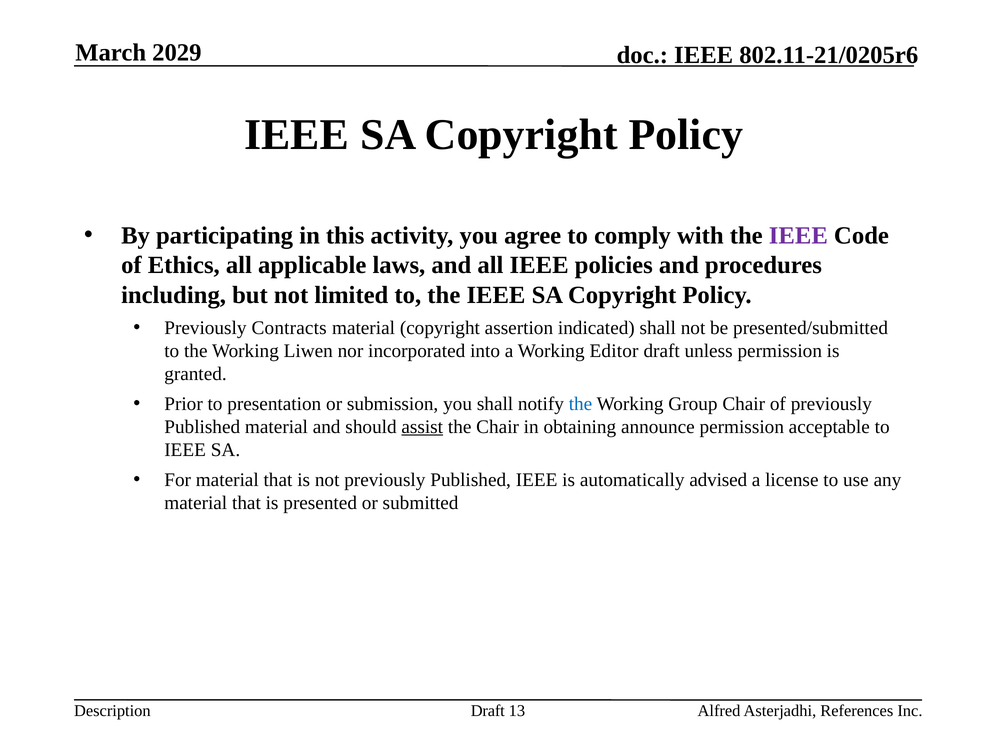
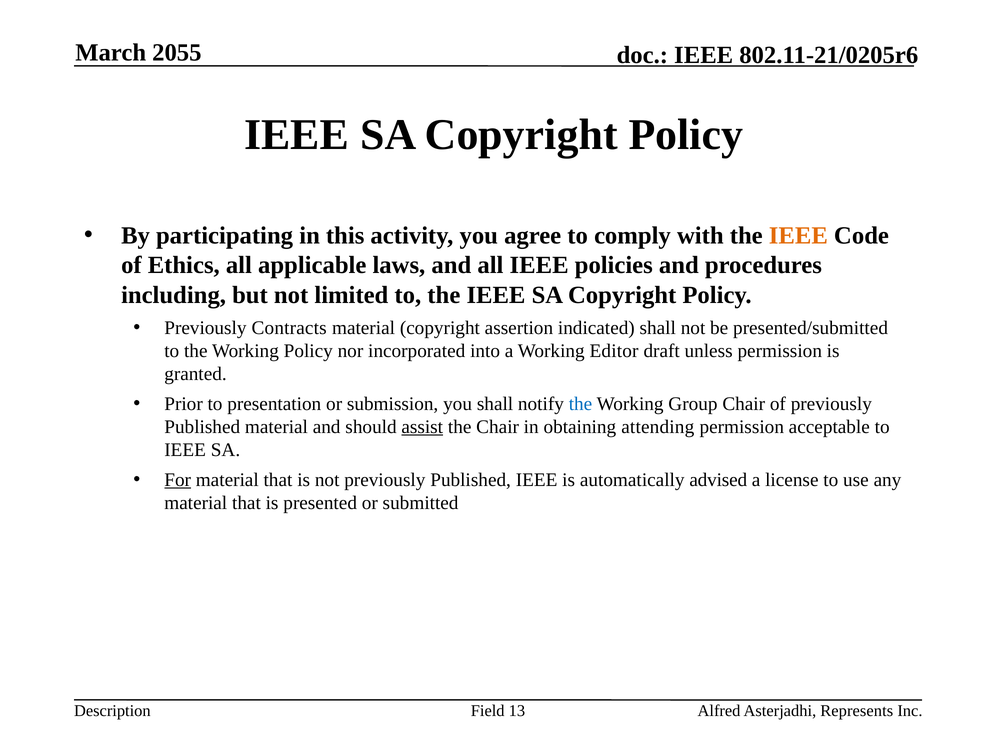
2029: 2029 -> 2055 (177, 52)
IEEE colour: purple -> orange (798, 236)
Working Liwen: Liwen -> Policy (308, 351)
announce: announce -> attending (658, 427)
For underline: none -> present (178, 480)
Draft: Draft -> Field (488, 711)
References: References -> Represents (857, 711)
